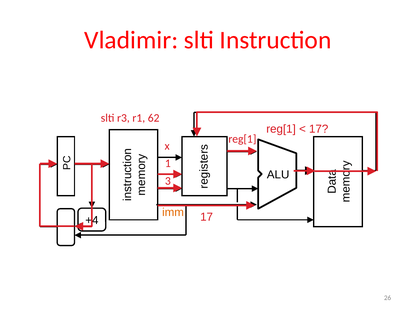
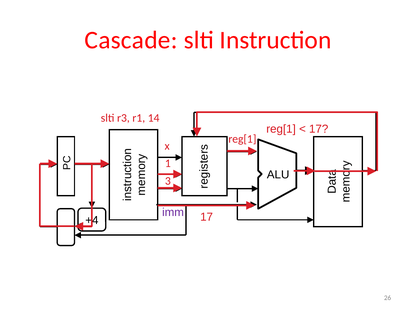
Vladimir: Vladimir -> Cascade (131, 40)
62: 62 -> 14 (154, 118)
imm colour: orange -> purple (173, 212)
